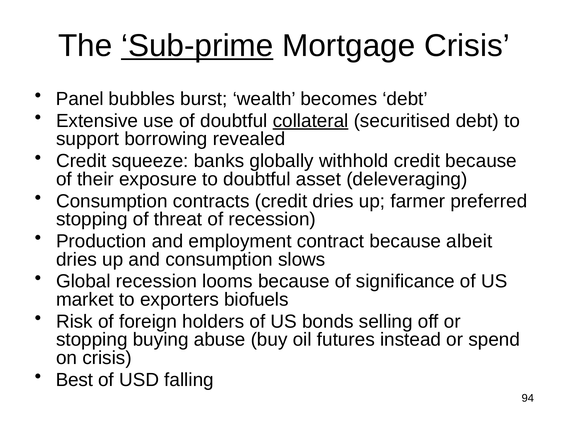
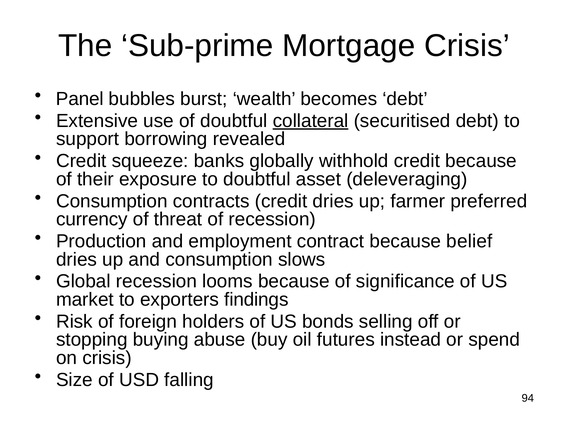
Sub-prime underline: present -> none (197, 46)
stopping: stopping -> currency (92, 219)
albeit: albeit -> belief (469, 241)
biofuels: biofuels -> findings (256, 300)
Best: Best -> Size (74, 380)
